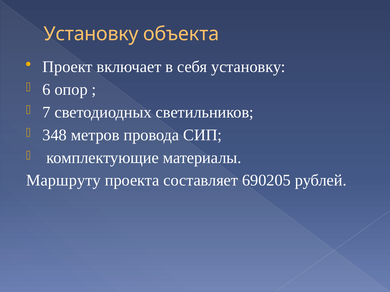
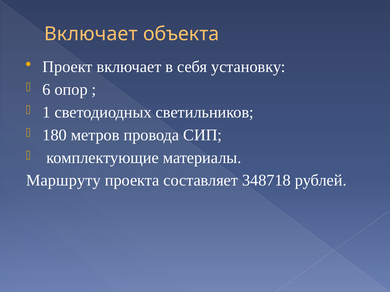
Установку: Установку -> Включает (91, 34)
7: 7 -> 1 (47, 112)
348: 348 -> 180 (55, 135)
690205: 690205 -> 348718 (266, 181)
